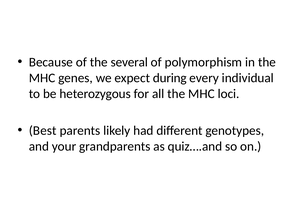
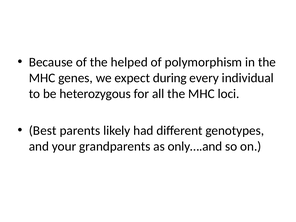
several: several -> helped (129, 62)
quiz….and: quiz….and -> only….and (195, 146)
